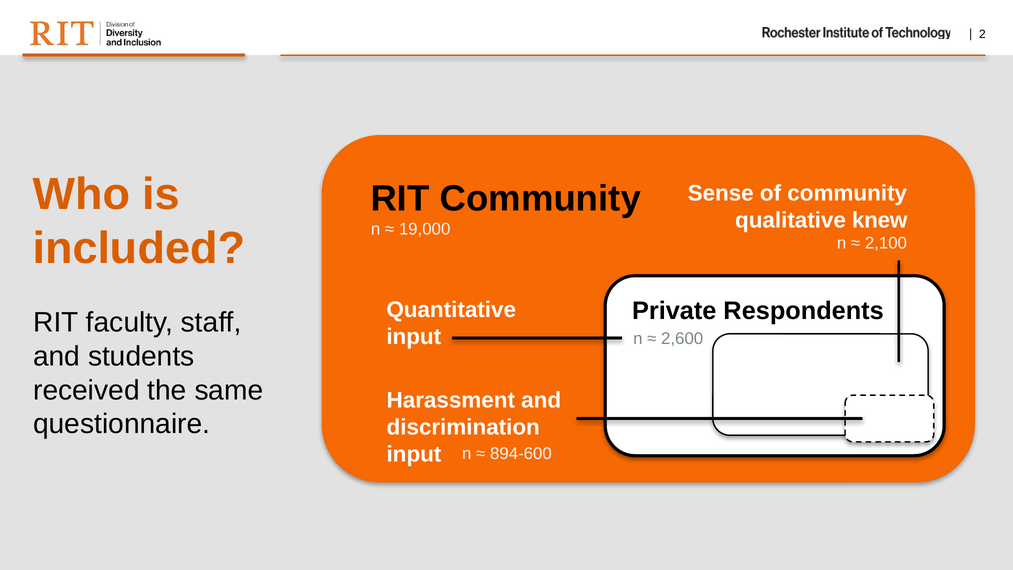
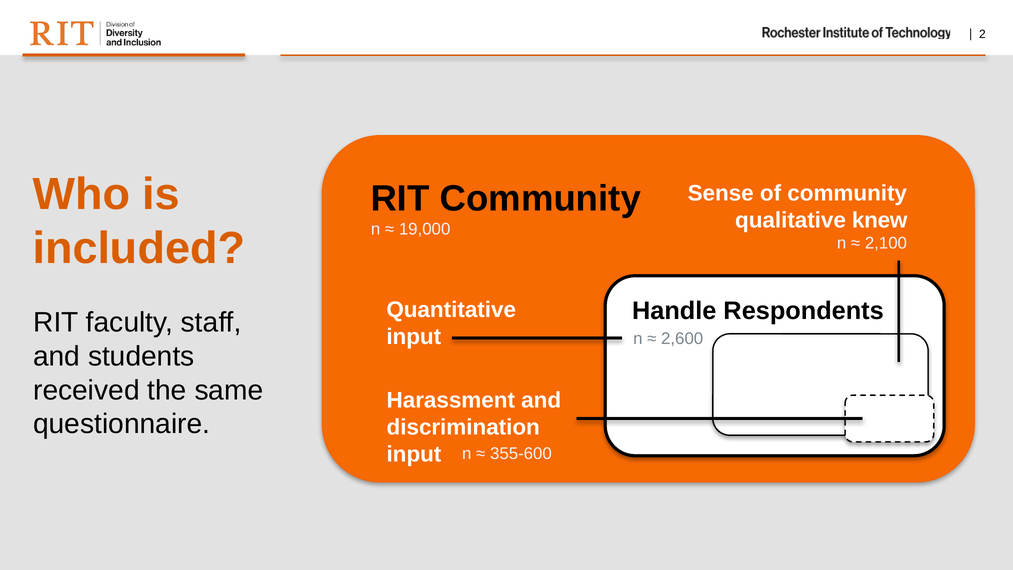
Private: Private -> Handle (674, 311)
894-600: 894-600 -> 355-600 (521, 454)
